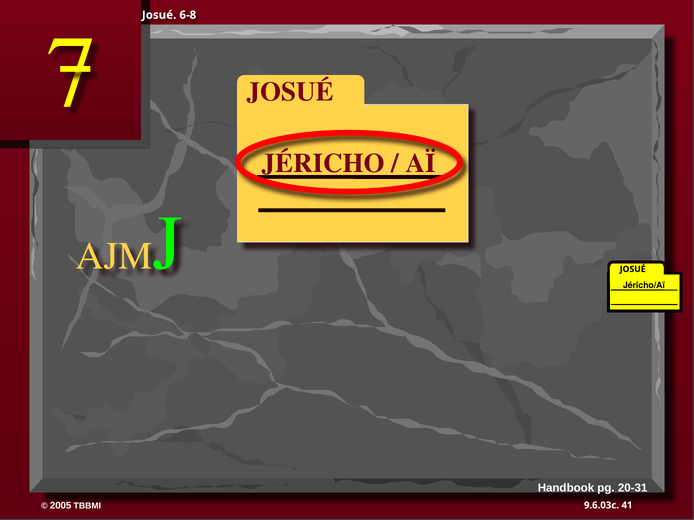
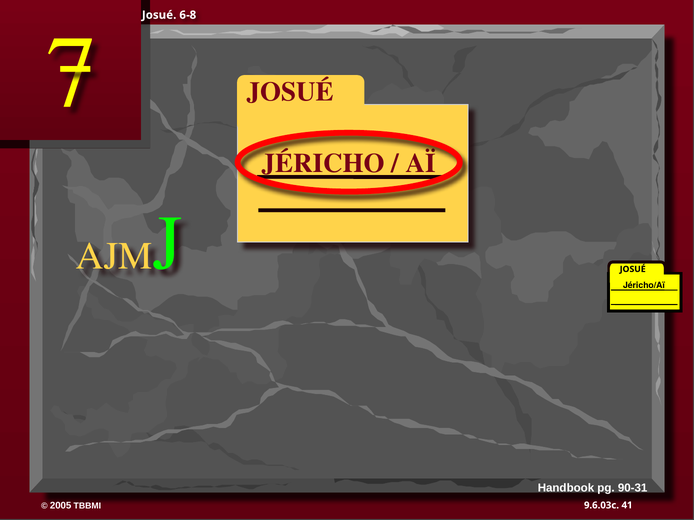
20-31: 20-31 -> 90-31 (633, 488)
